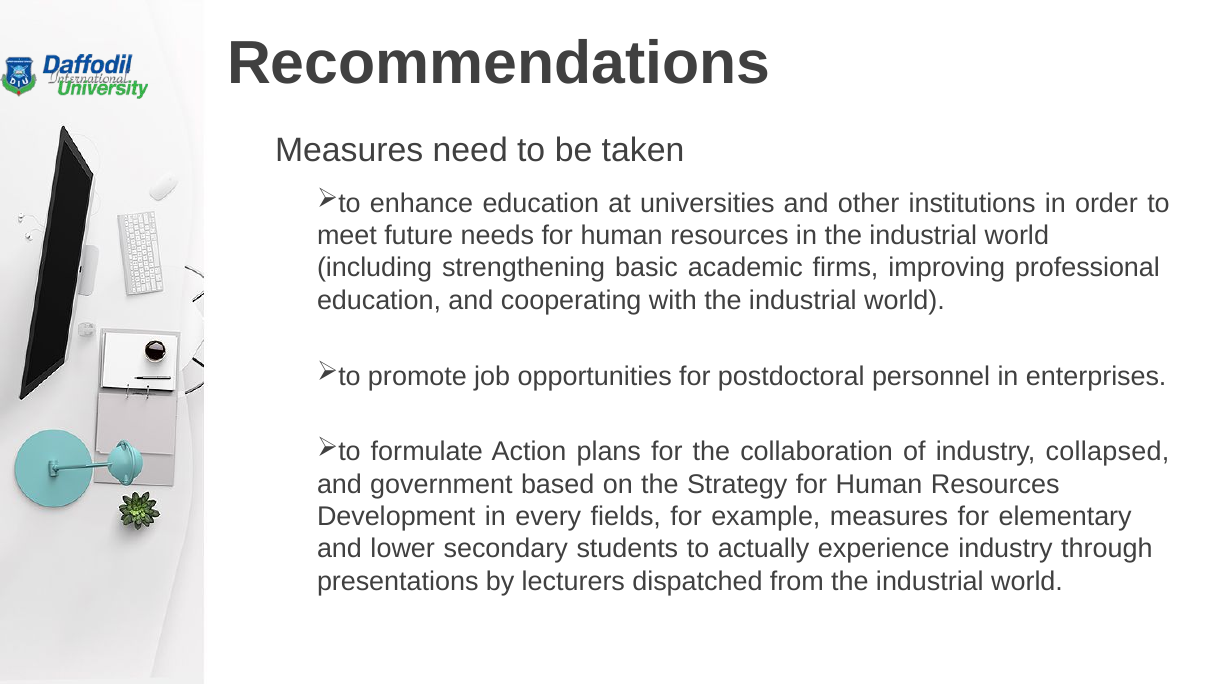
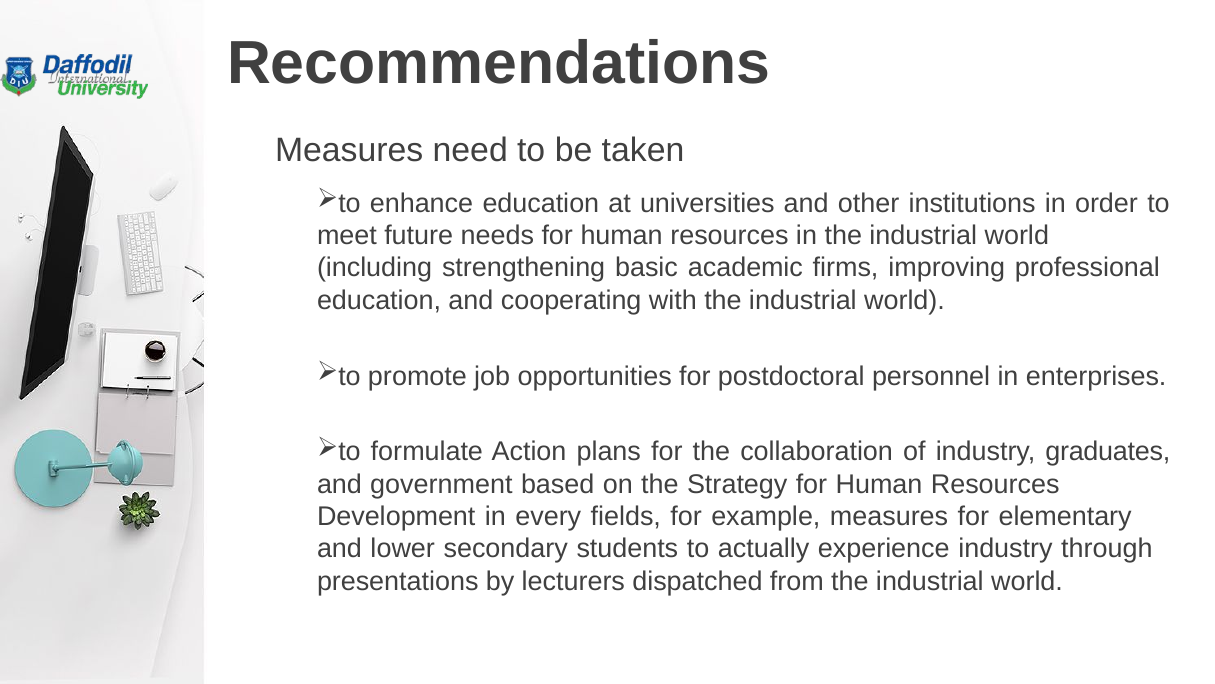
collapsed: collapsed -> graduates (1108, 451)
